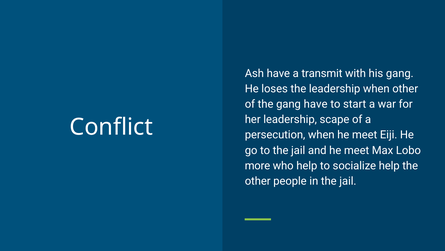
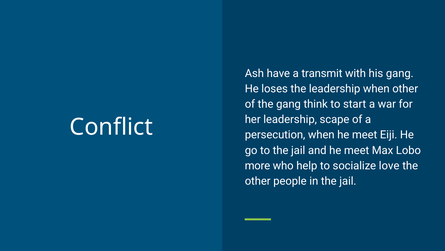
gang have: have -> think (316, 104)
socialize help: help -> love (389, 165)
